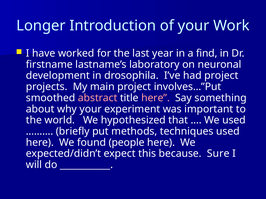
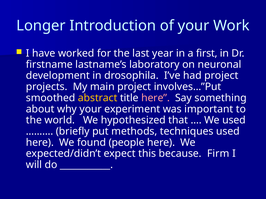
find: find -> first (207, 53)
abstract colour: pink -> yellow (98, 98)
Sure: Sure -> Firm (218, 154)
